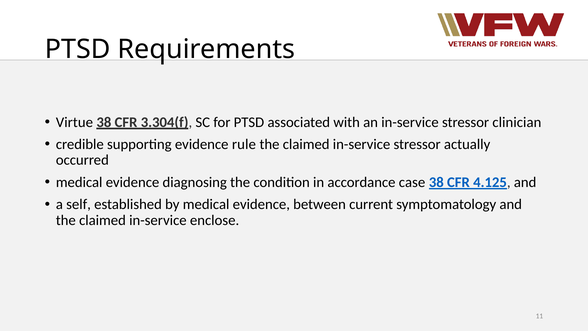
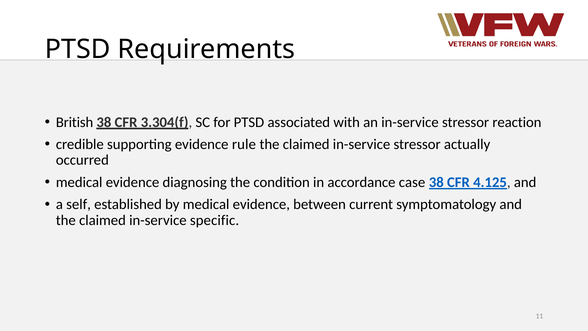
Virtue: Virtue -> British (75, 122)
clinician: clinician -> reaction (517, 122)
enclose: enclose -> specific (215, 220)
